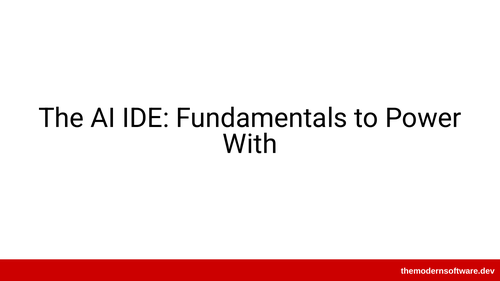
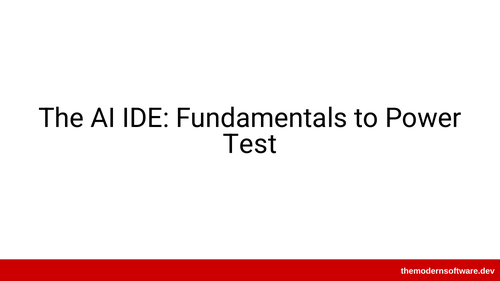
With: With -> Test (250, 144)
